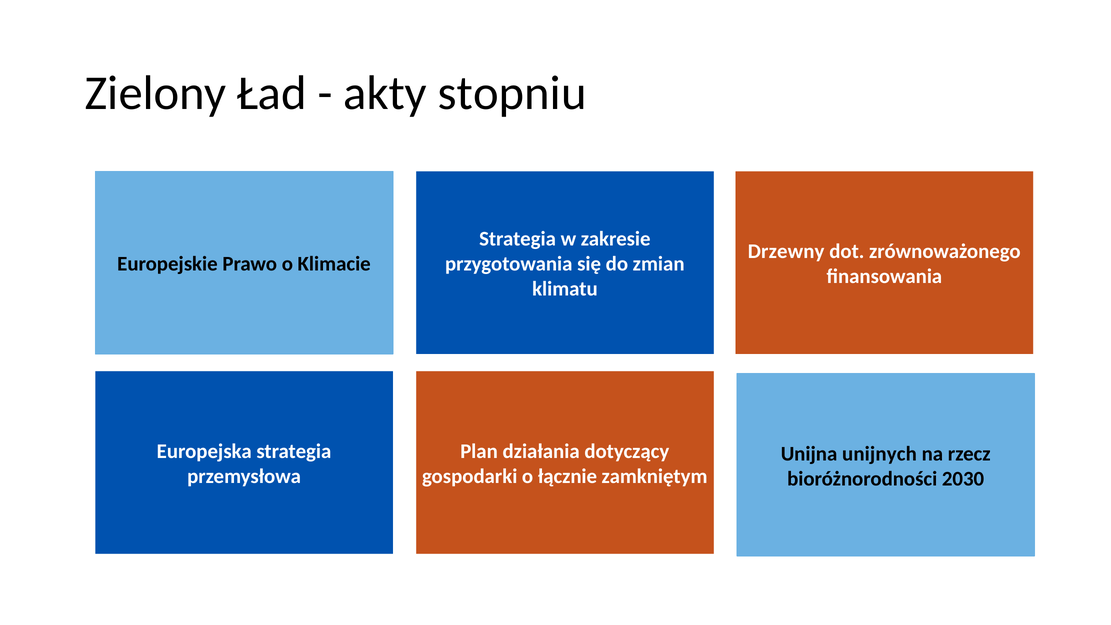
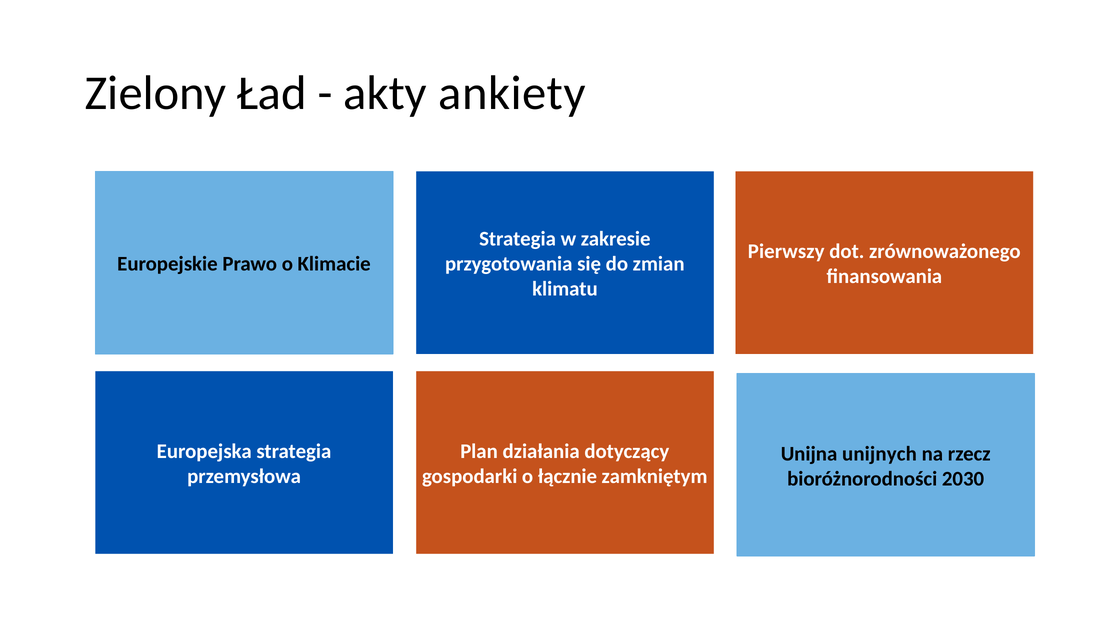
stopniu: stopniu -> ankiety (512, 93)
Drzewny: Drzewny -> Pierwszy (786, 252)
